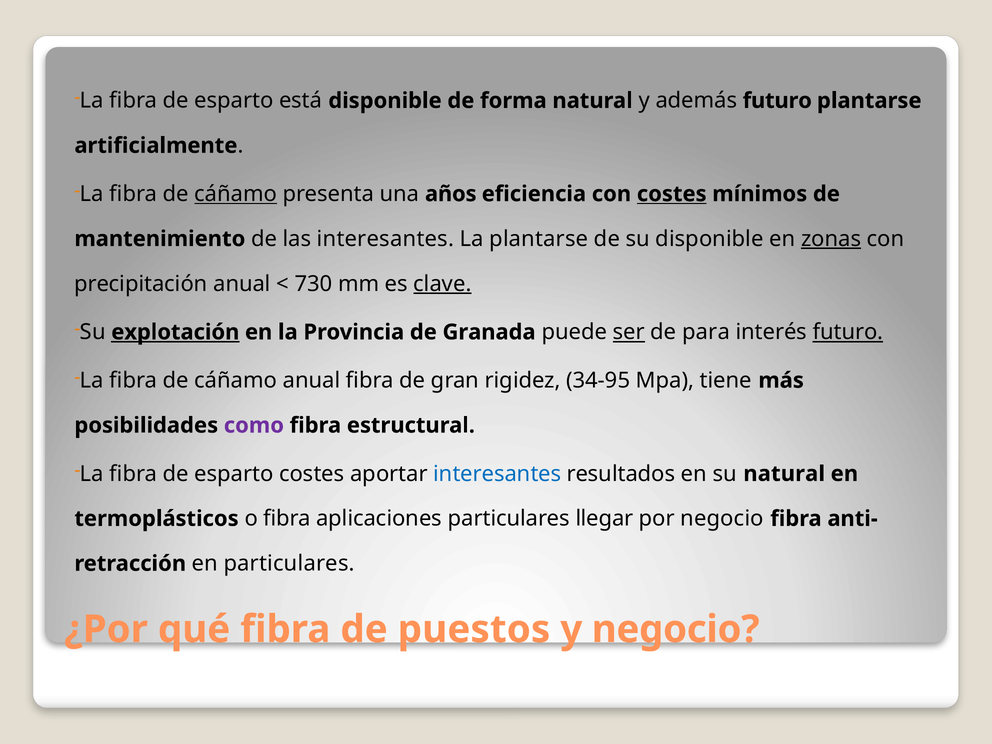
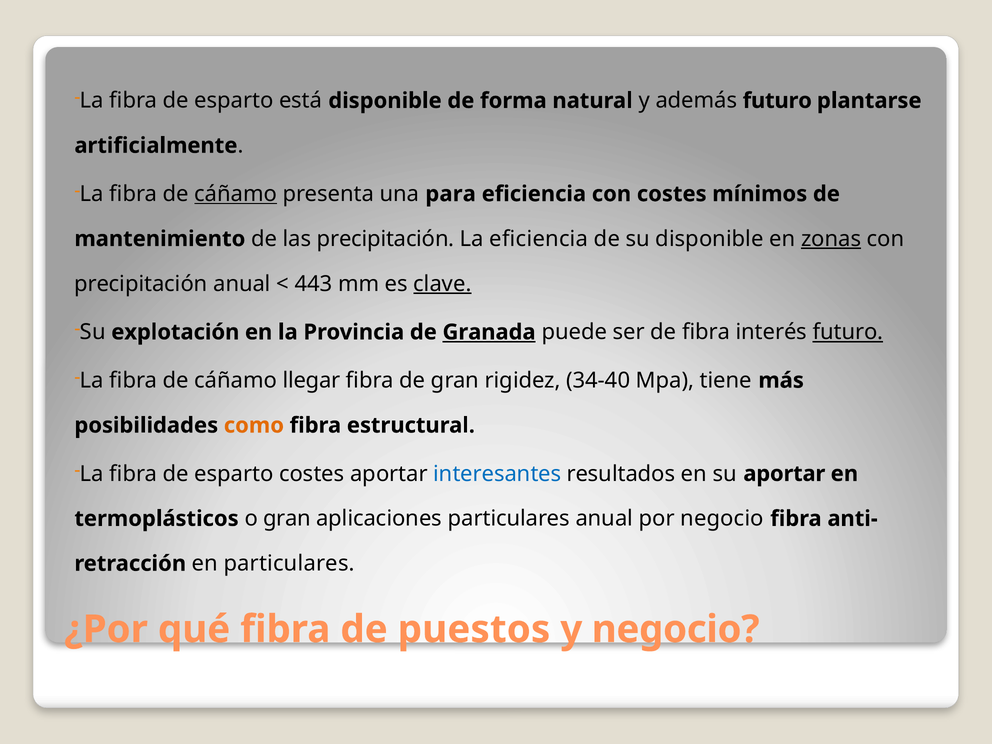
años: años -> para (451, 194)
costes underline: present -> none (672, 194)
las interesantes: interesantes -> precipitación (386, 239)
La plantarse: plantarse -> eficiencia (539, 239)
730: 730 -> 443 (314, 284)
explotación underline: present -> none (175, 332)
Granada underline: none -> present (489, 332)
ser underline: present -> none (629, 332)
de para: para -> fibra (706, 332)
cáñamo anual: anual -> llegar (312, 380)
34-95: 34-95 -> 34-40 (598, 380)
como colour: purple -> orange (254, 425)
su natural: natural -> aportar (784, 474)
o fibra: fibra -> gran (287, 519)
particulares llegar: llegar -> anual (604, 519)
